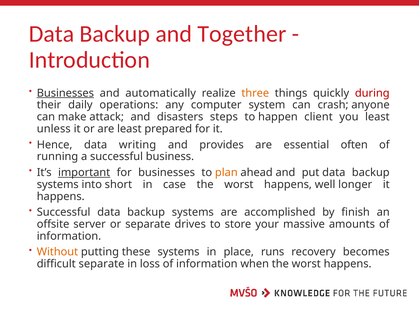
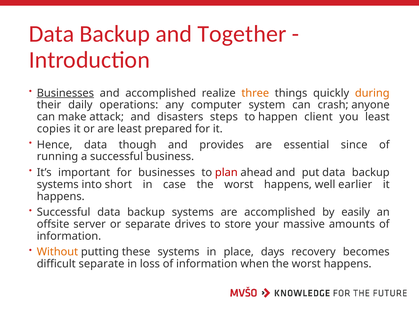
and automatically: automatically -> accomplished (161, 93)
during colour: red -> orange (372, 93)
unless: unless -> copies (54, 129)
writing: writing -> though (138, 145)
often: often -> since (354, 145)
important underline: present -> none (84, 173)
plan colour: orange -> red (226, 173)
longer: longer -> earlier (355, 185)
finish: finish -> easily (356, 212)
runs: runs -> days (273, 252)
